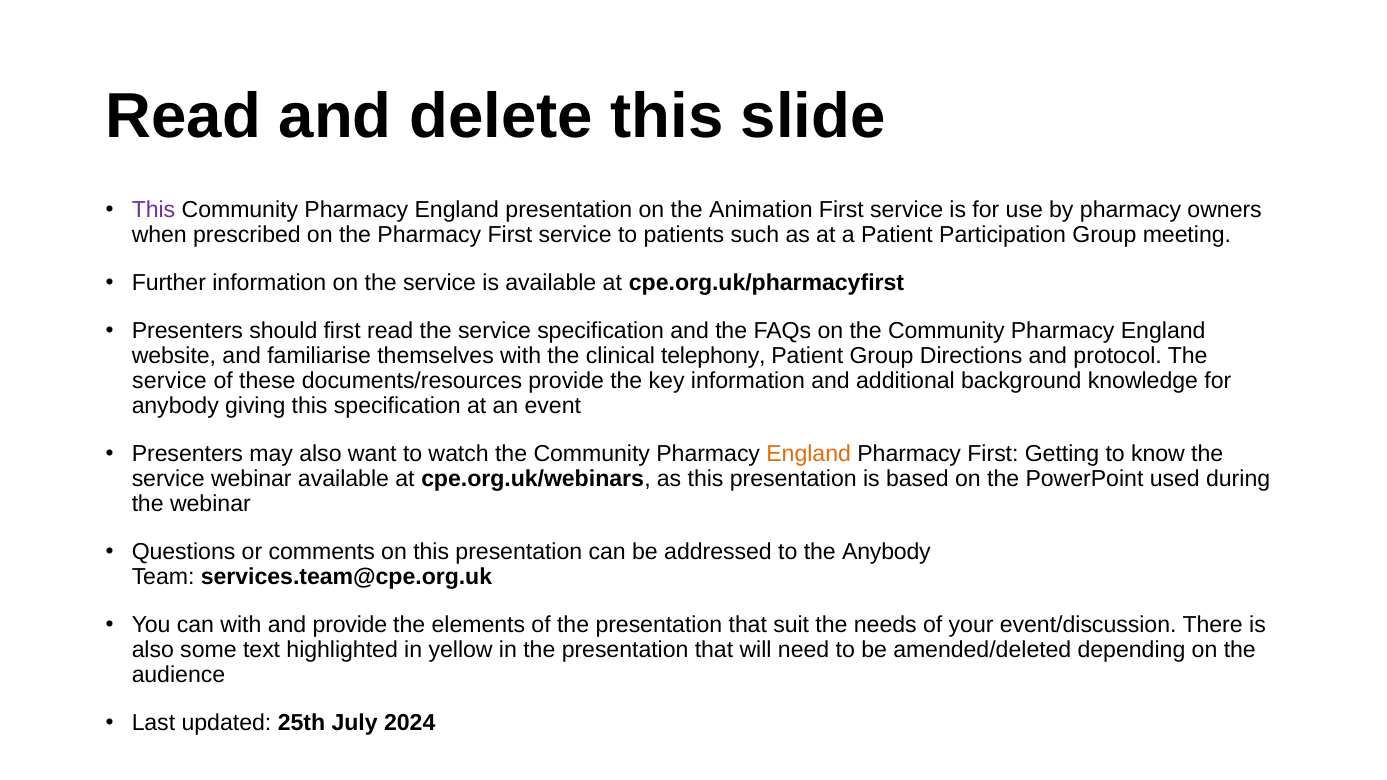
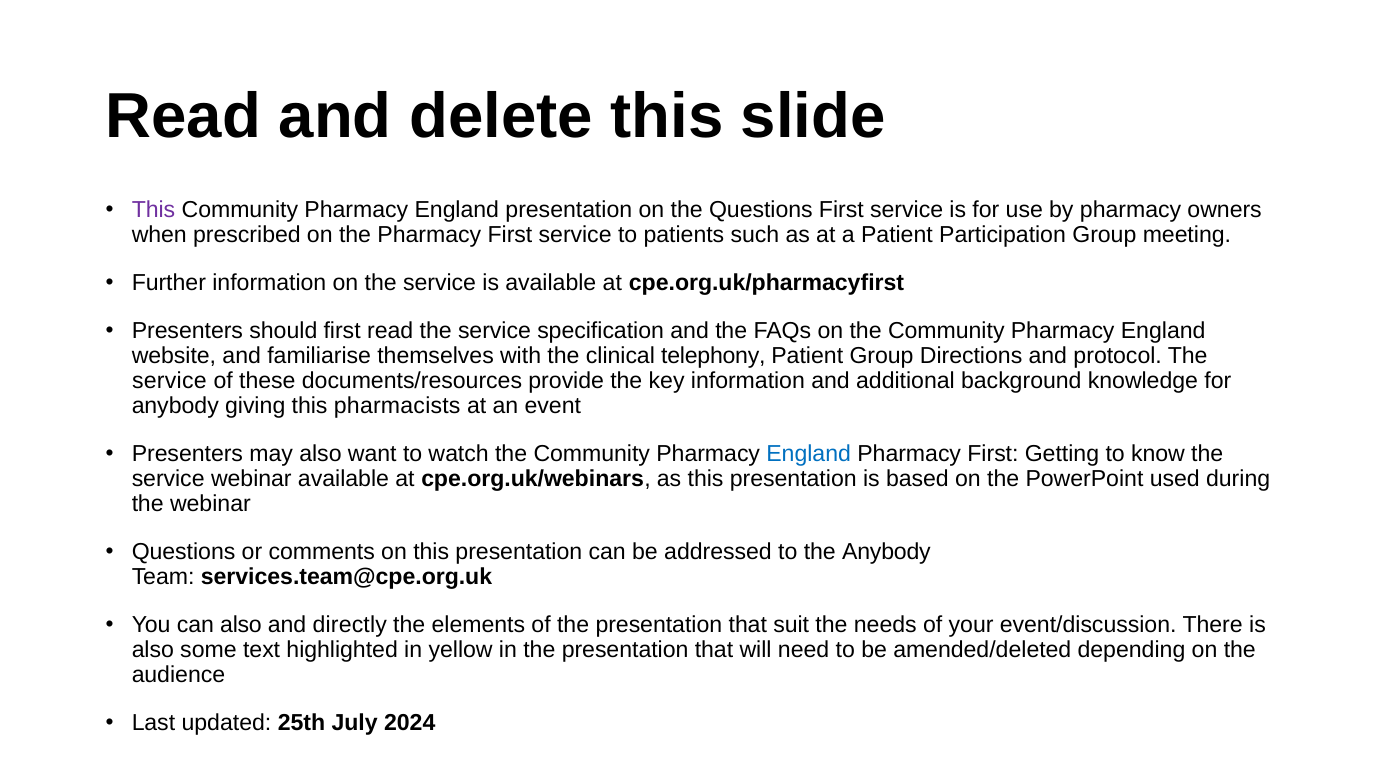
the Animation: Animation -> Questions (761, 210)
this specification: specification -> pharmacists (397, 406)
England colour: orange -> blue (809, 454)
can with: with -> also (241, 625)
and provide: provide -> directly (350, 625)
